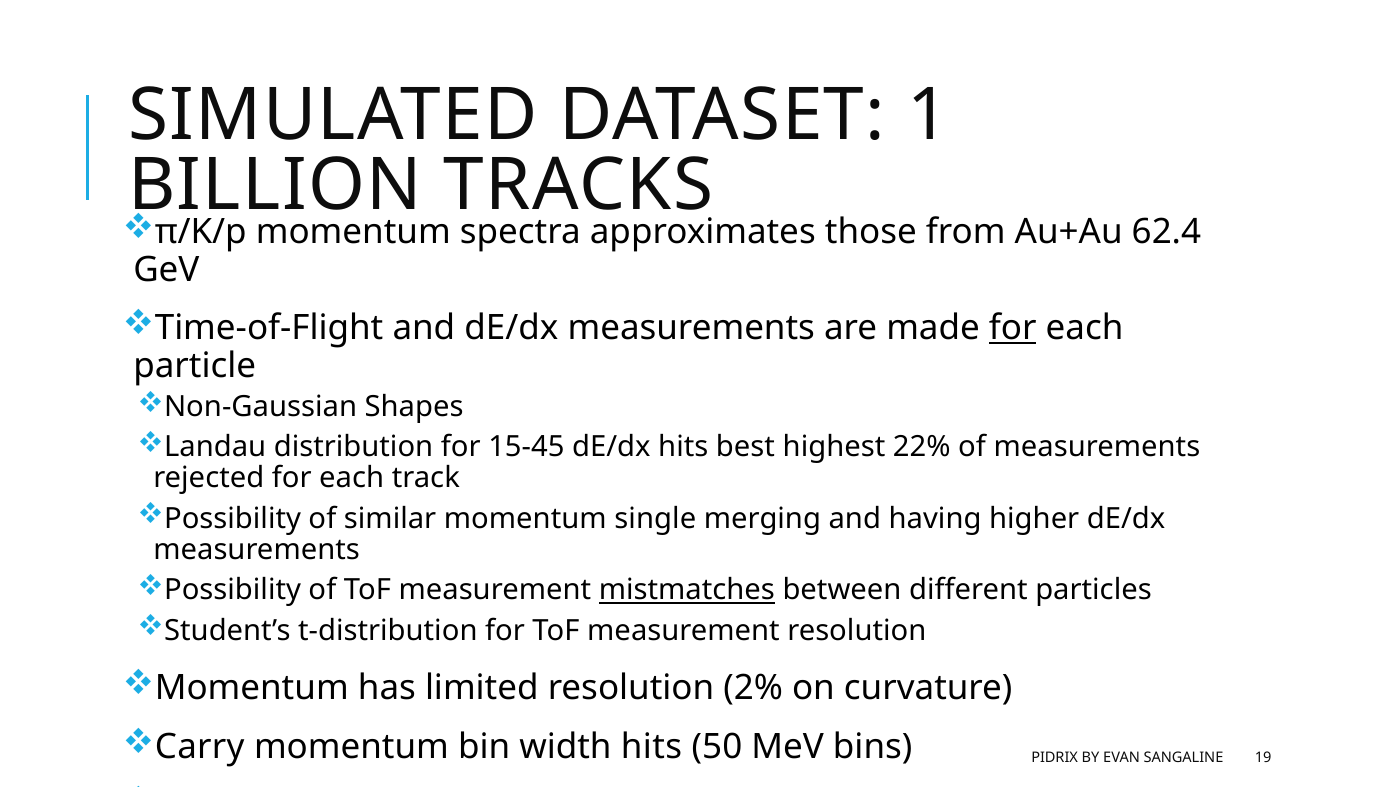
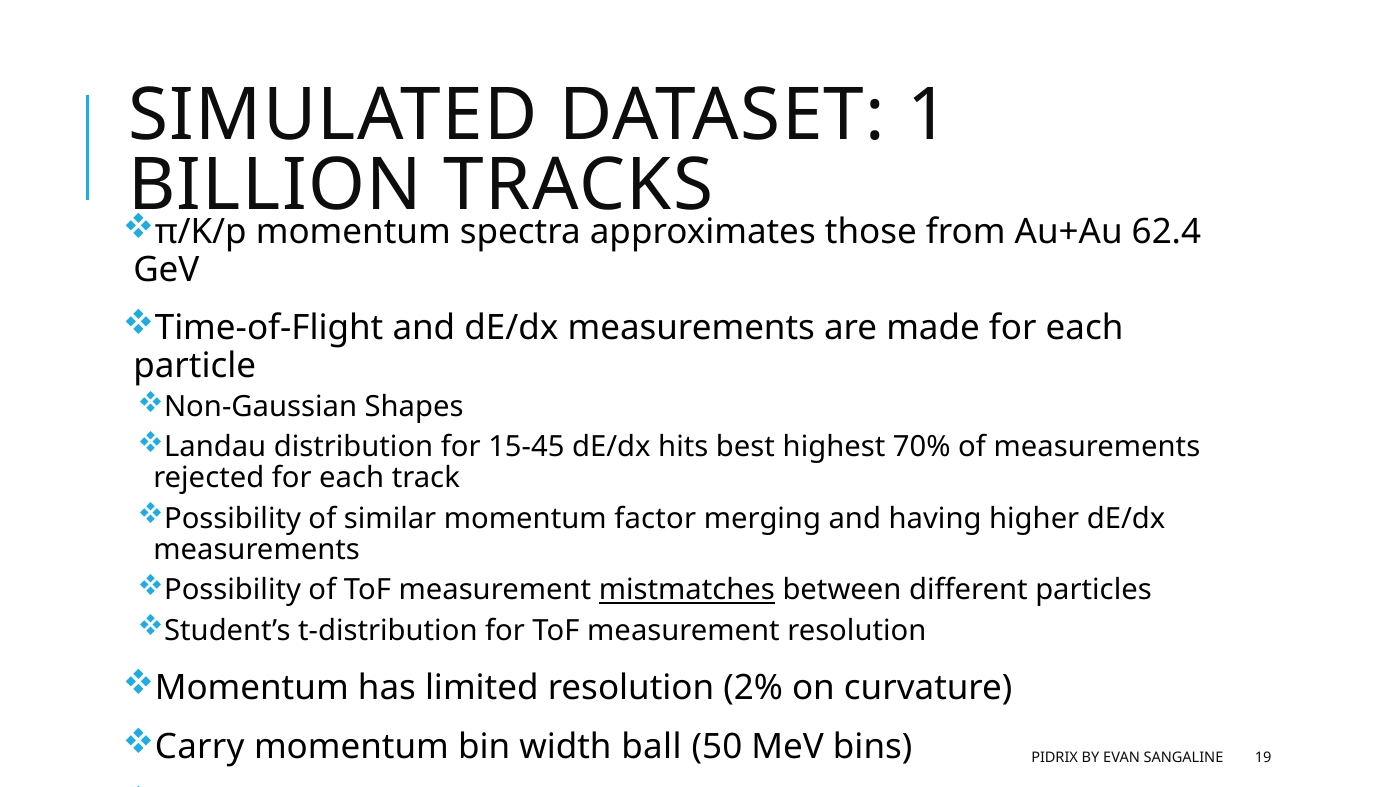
for underline: present -> none (1013, 329)
22%: 22% -> 70% (922, 447)
single: single -> factor (655, 519)
width hits: hits -> ball (651, 747)
